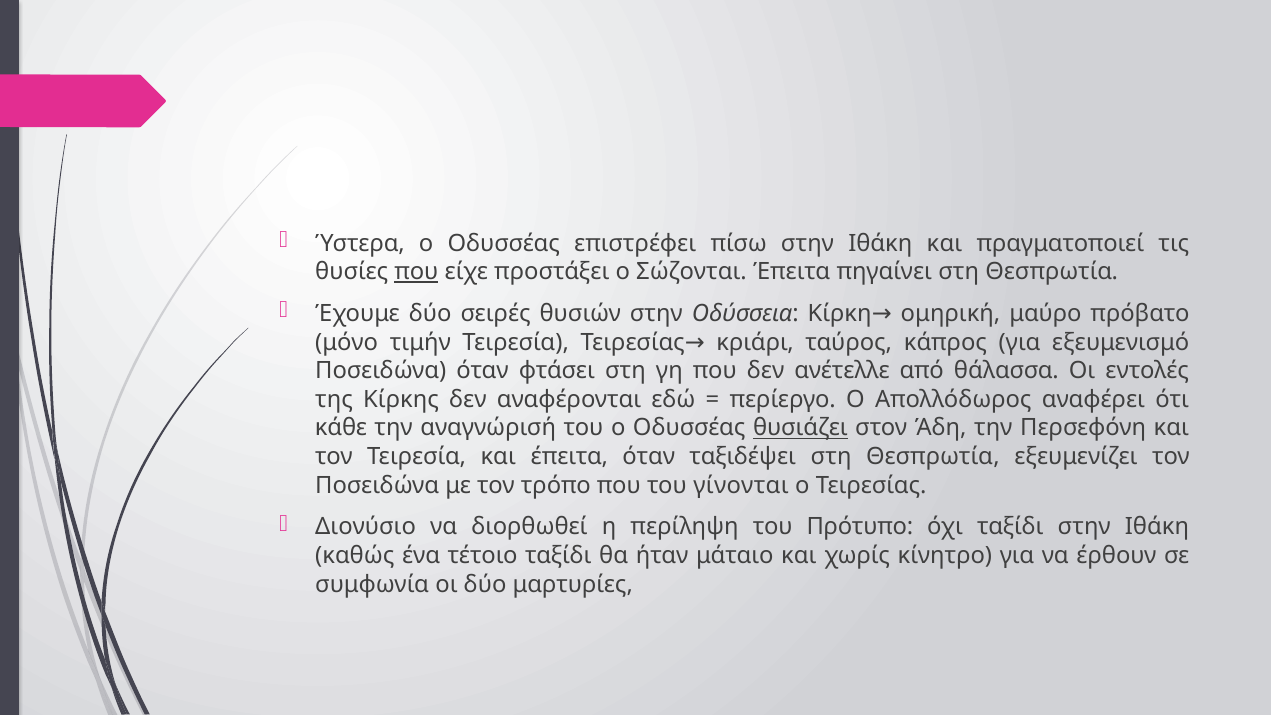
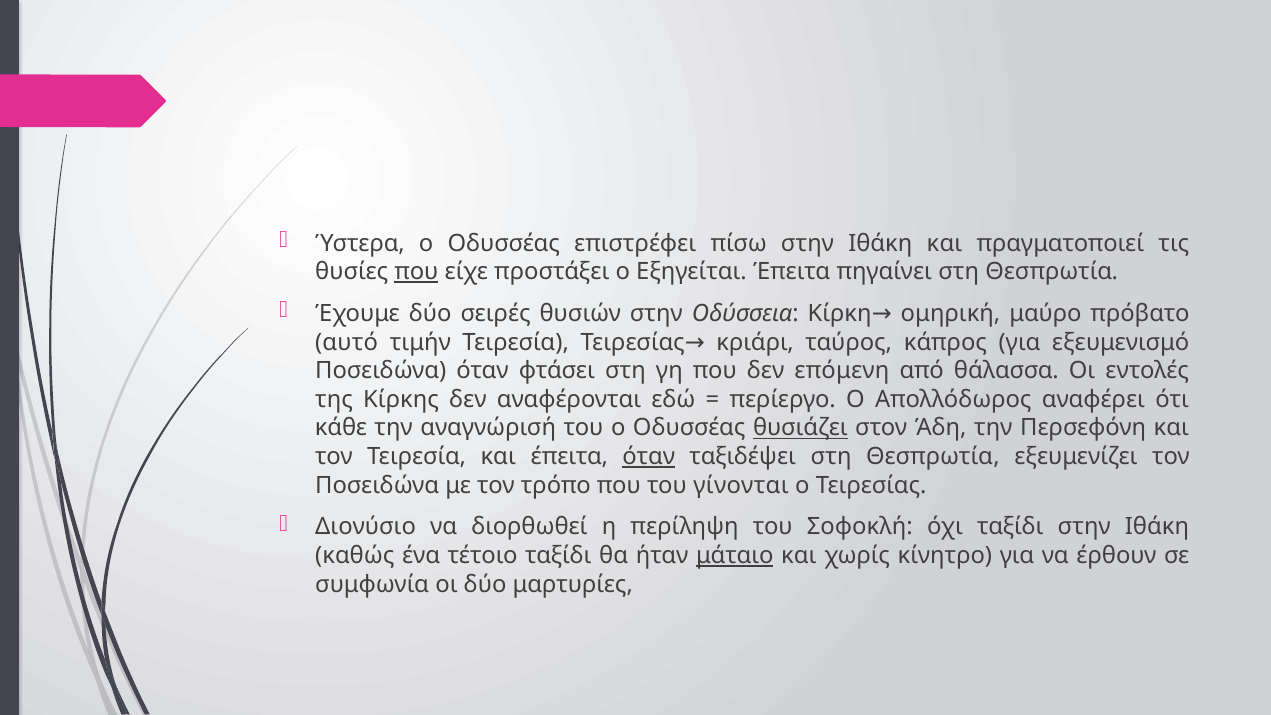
Σώζονται: Σώζονται -> Εξηγείται (692, 272)
μόνο: μόνο -> αυτό (347, 342)
ανέτελλε: ανέτελλε -> επόμενη (842, 371)
όταν underline: none -> present (649, 457)
Πρότυπο: Πρότυπο -> Σοφοκλή (860, 527)
μάταιο underline: none -> present (735, 556)
